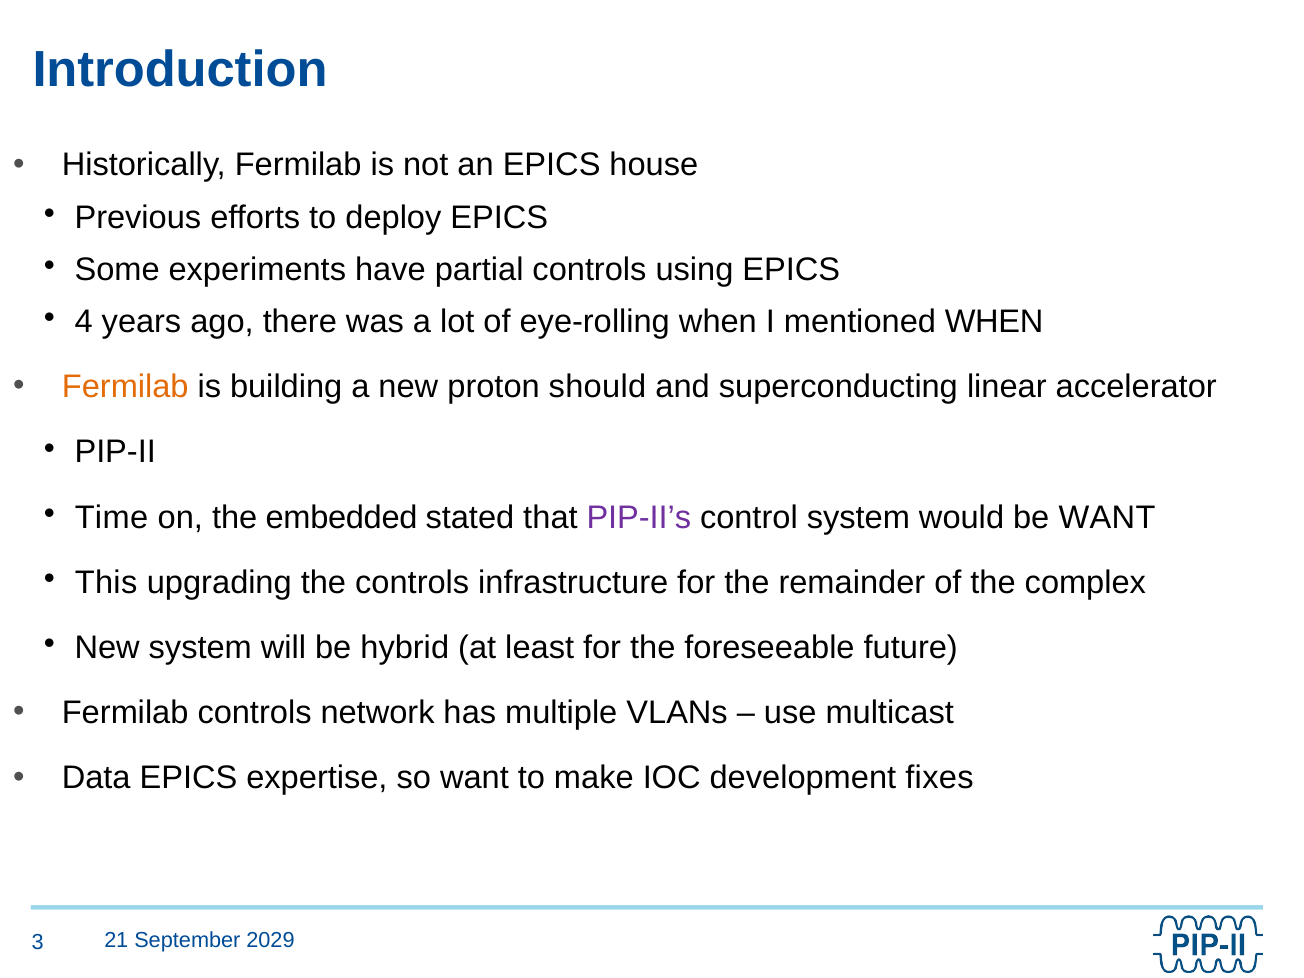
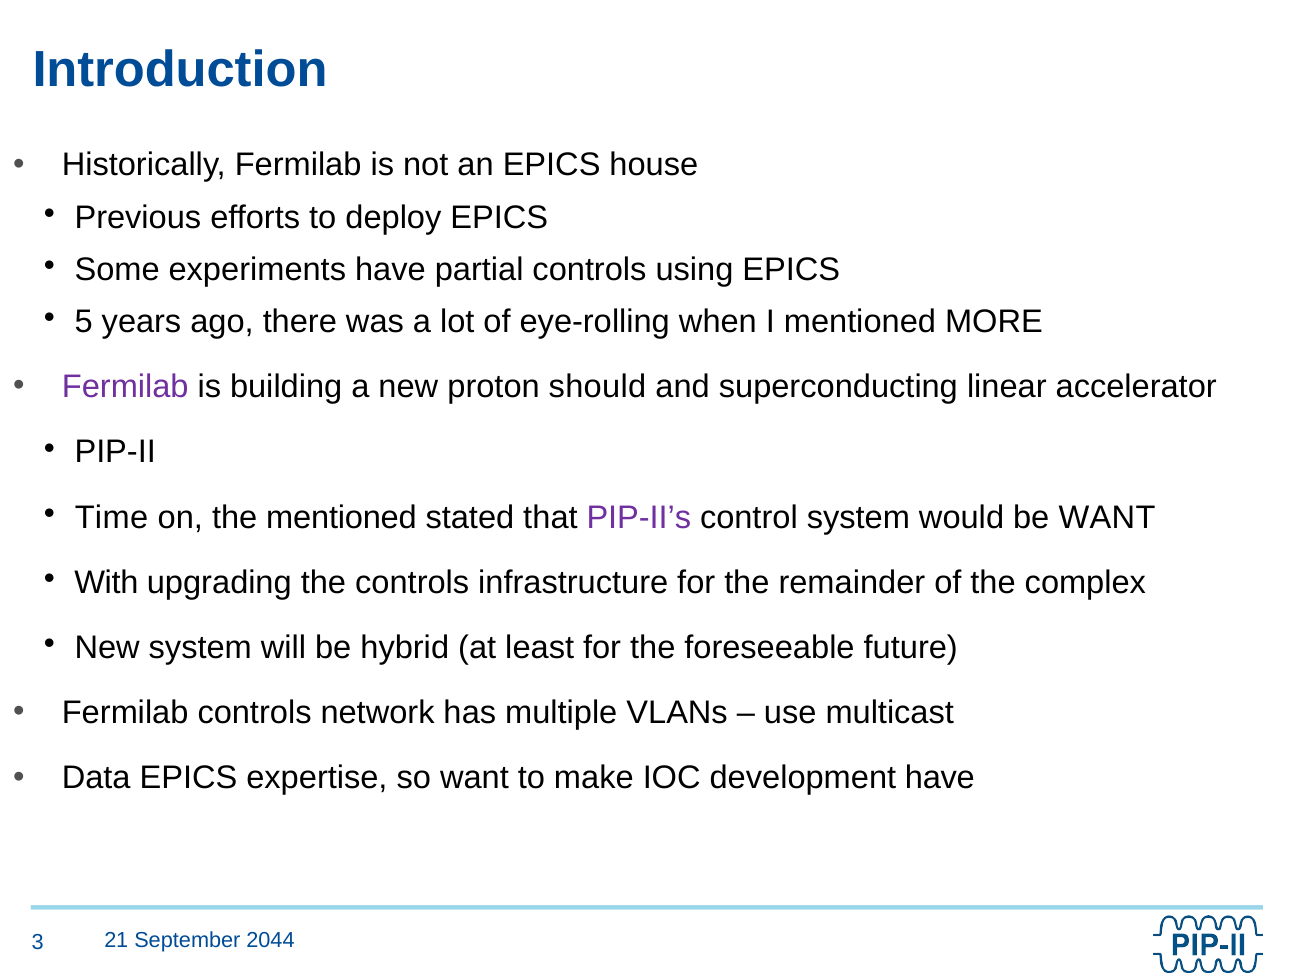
4: 4 -> 5 (84, 322)
mentioned WHEN: WHEN -> MORE (994, 322)
Fermilab colour: orange -> purple (125, 387)
the embedded: embedded -> mentioned (342, 517)
This: This -> With (106, 583)
development fixes: fixes -> have (940, 778)
2029: 2029 -> 2044 (270, 940)
